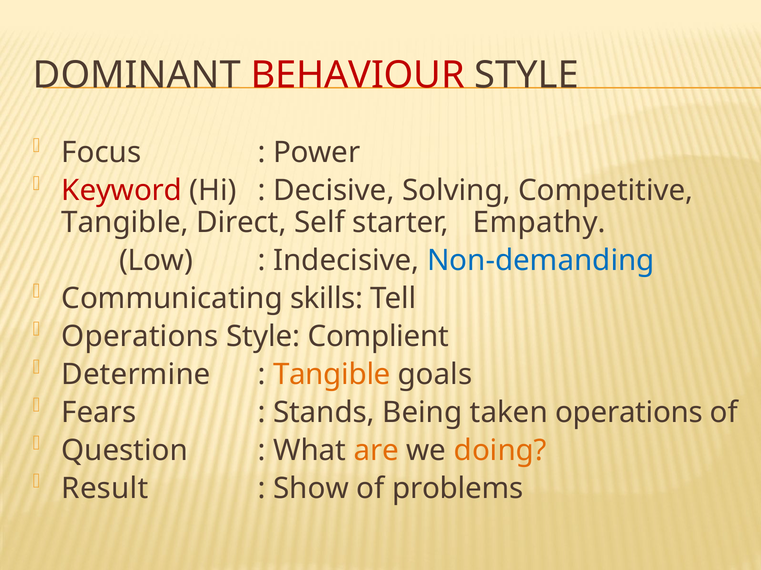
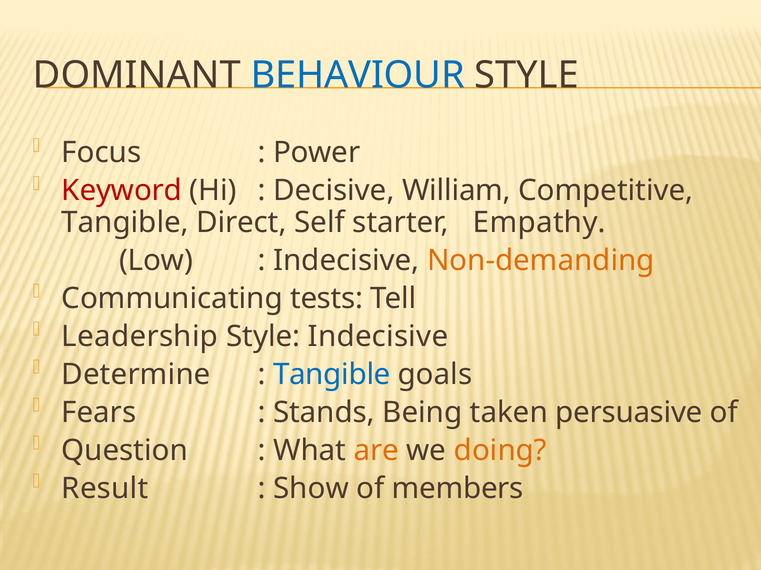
BEHAVIOUR colour: red -> blue (358, 76)
Solving: Solving -> William (456, 191)
Non-demanding colour: blue -> orange (541, 261)
skills: skills -> tests (327, 299)
Operations: Operations -> Leadership (140, 337)
Style Complient: Complient -> Indecisive (378, 337)
Tangible colour: orange -> blue (332, 375)
taken operations: operations -> persuasive (629, 413)
problems: problems -> members (458, 489)
